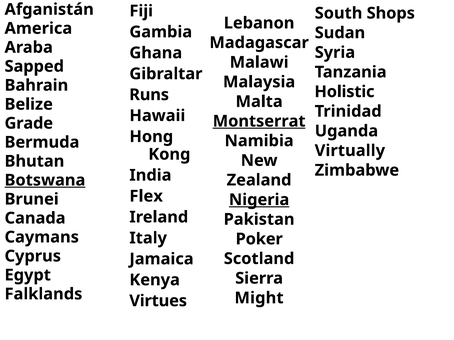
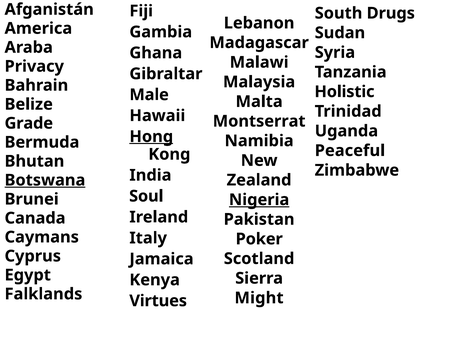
Shops: Shops -> Drugs (391, 13)
Sapped: Sapped -> Privacy (34, 66)
Runs: Runs -> Male (149, 95)
Montserrat underline: present -> none (259, 121)
Hong underline: none -> present (151, 137)
Virtually: Virtually -> Peaceful (350, 151)
Flex: Flex -> Soul (146, 196)
